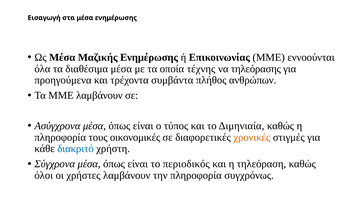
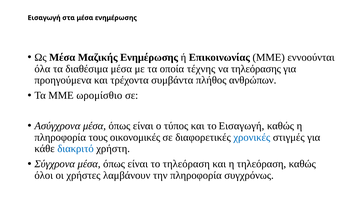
ΜΜΕ λαμβάνουν: λαμβάνουν -> ωρομίσθιο (99, 96)
το Διμηνιαία: Διμηνιαία -> Εισαγωγή (241, 126)
χρονικές colour: orange -> blue (252, 137)
το περιοδικός: περιοδικός -> τηλεόραση (186, 164)
